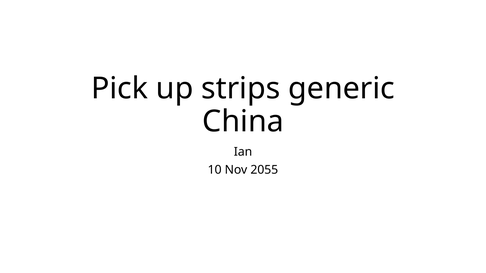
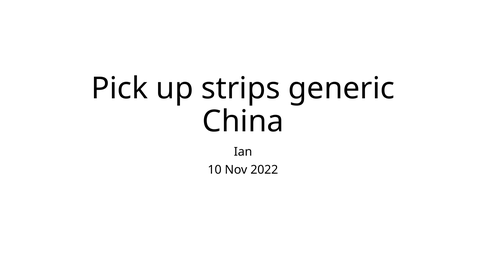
2055: 2055 -> 2022 (264, 170)
